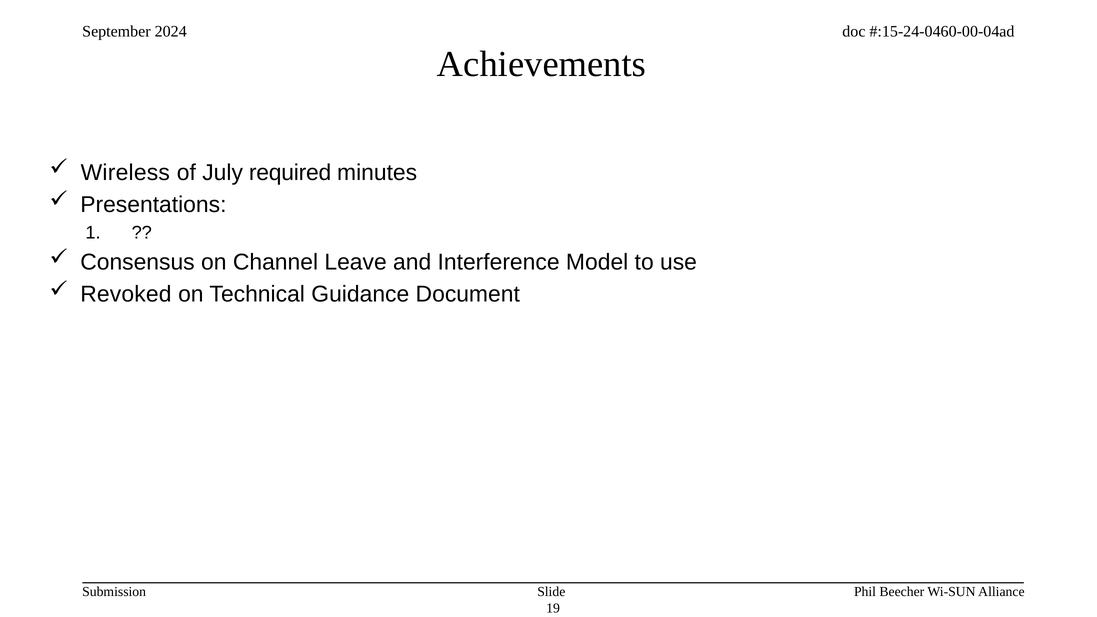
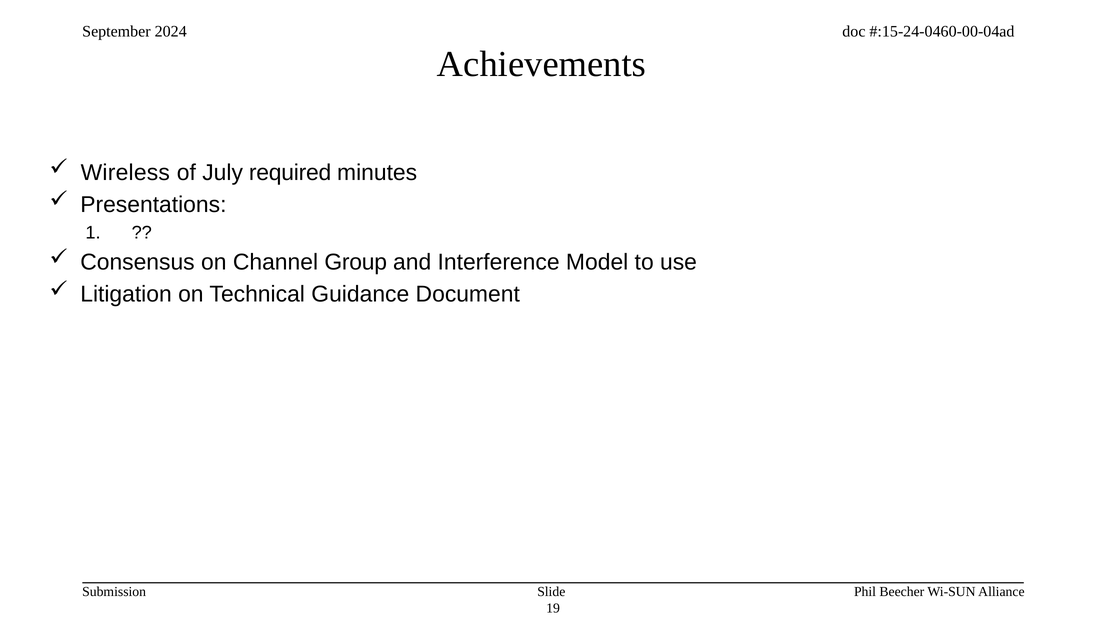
Leave: Leave -> Group (356, 262)
Revoked: Revoked -> Litigation (126, 294)
